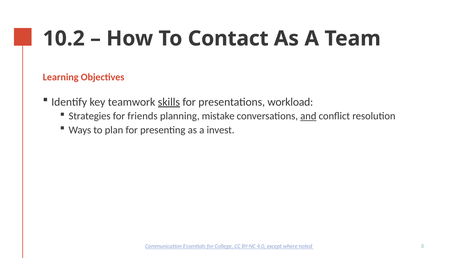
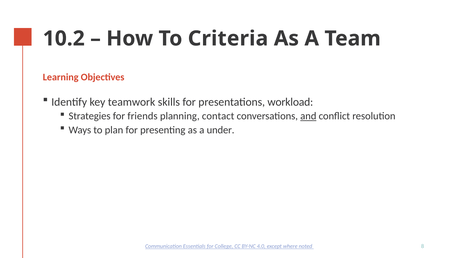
Contact: Contact -> Criteria (228, 39)
skills underline: present -> none (169, 102)
mistake: mistake -> contact (218, 116)
invest: invest -> under (221, 130)
